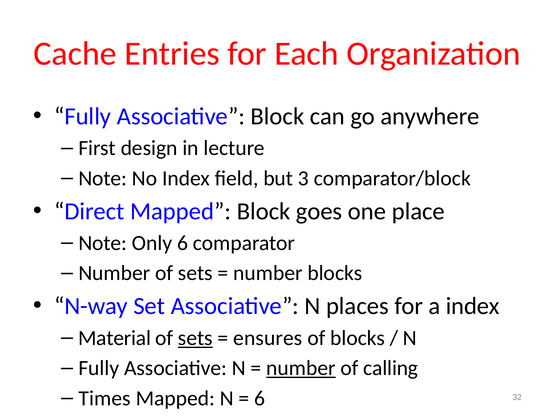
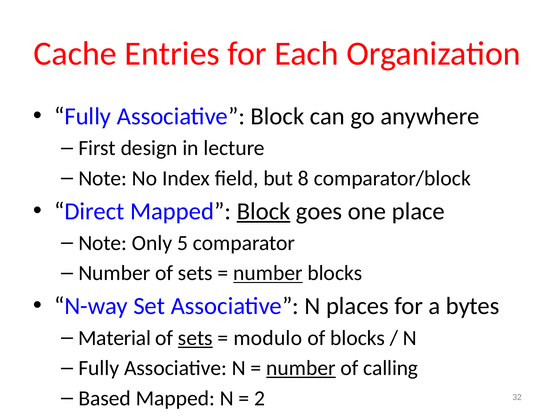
3: 3 -> 8 (303, 178)
Block underline: none -> present (264, 211)
Only 6: 6 -> 5 (183, 243)
number underline: none -> present (268, 273)
a index: index -> bytes (473, 306)
ensures: ensures -> modulo (268, 338)
Times: Times -> Based (105, 398)
6: 6 -> 2 (259, 398)
